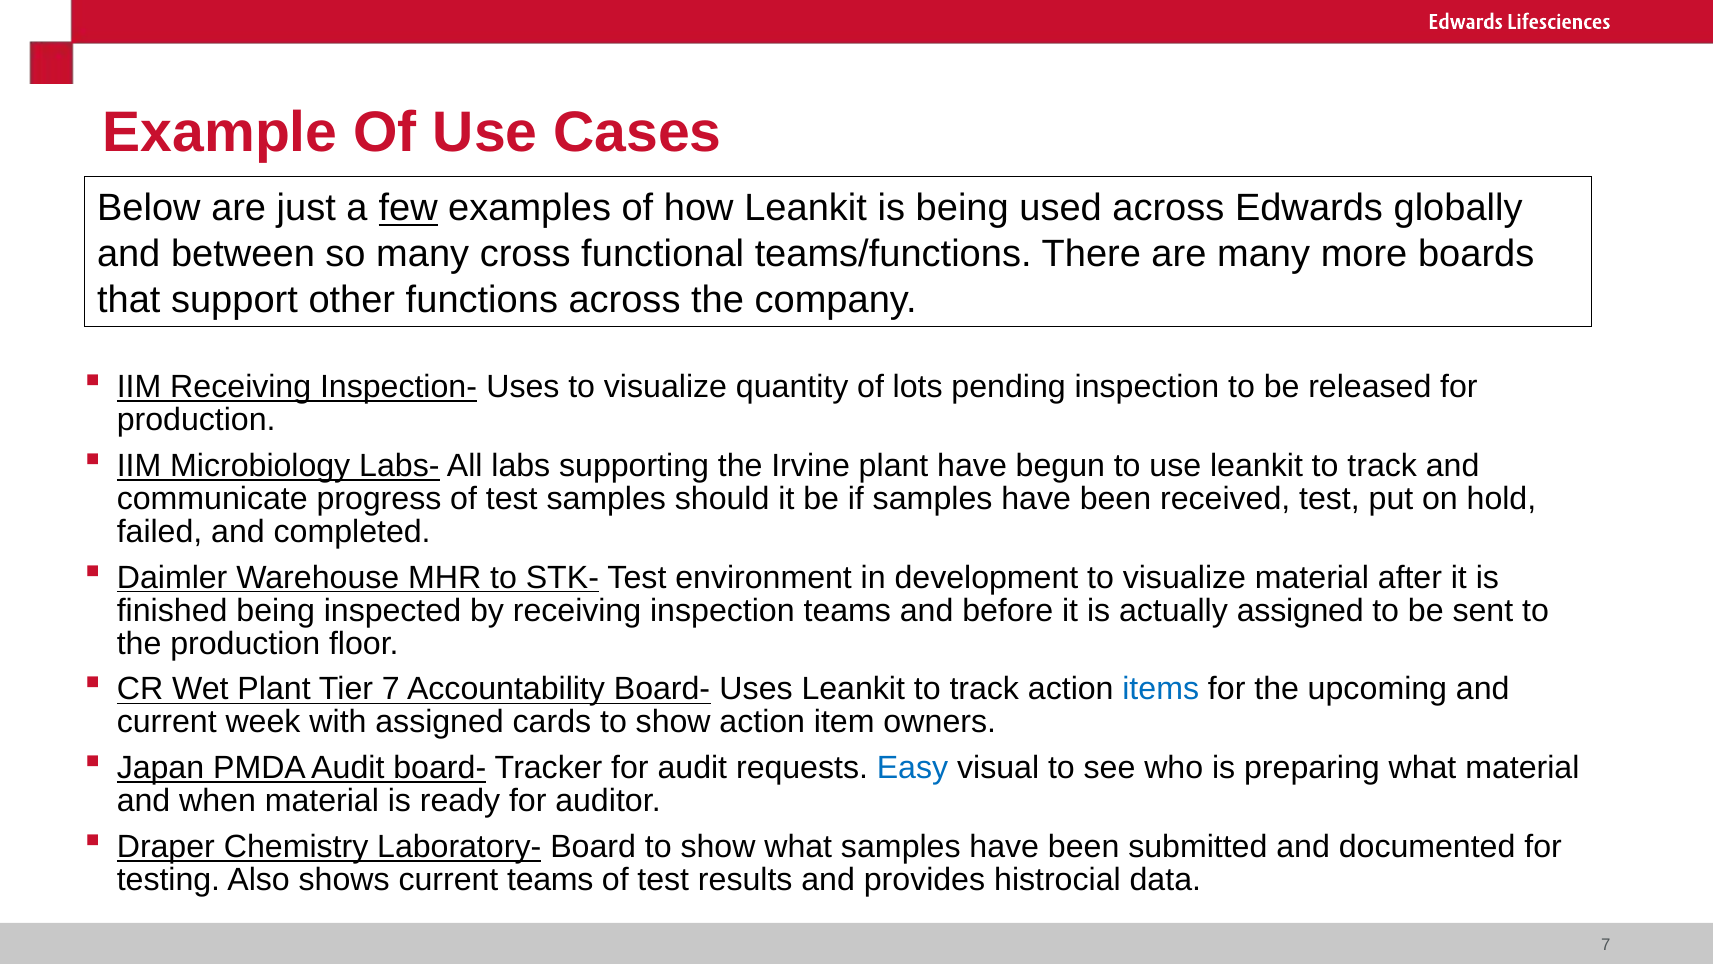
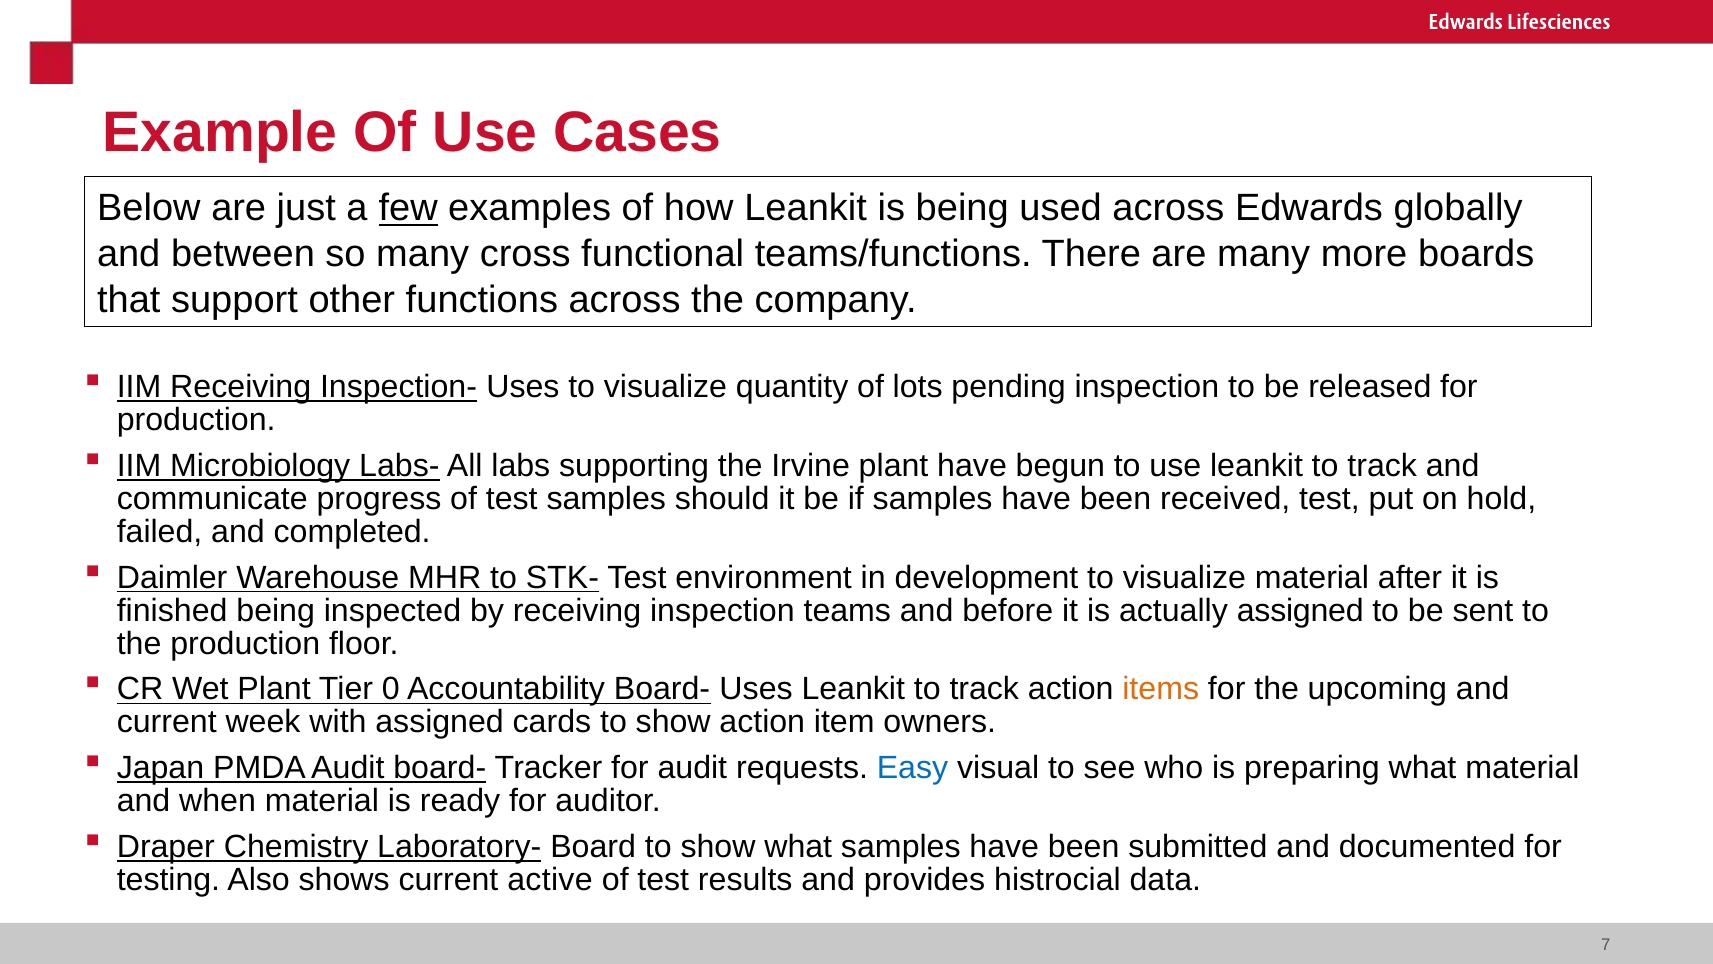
Tier 7: 7 -> 0 (391, 689)
items colour: blue -> orange (1161, 689)
current teams: teams -> active (550, 879)
